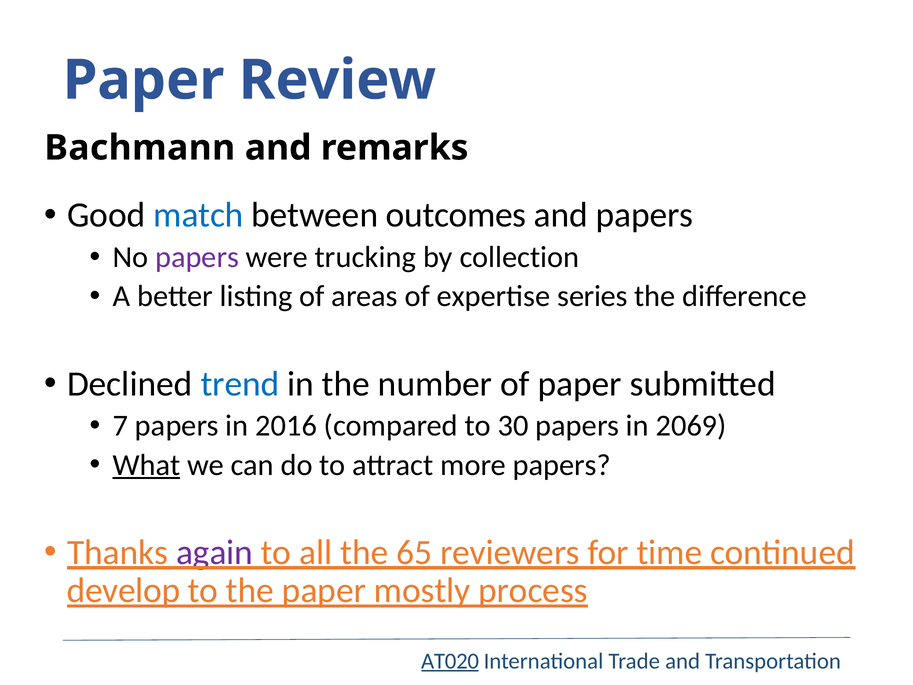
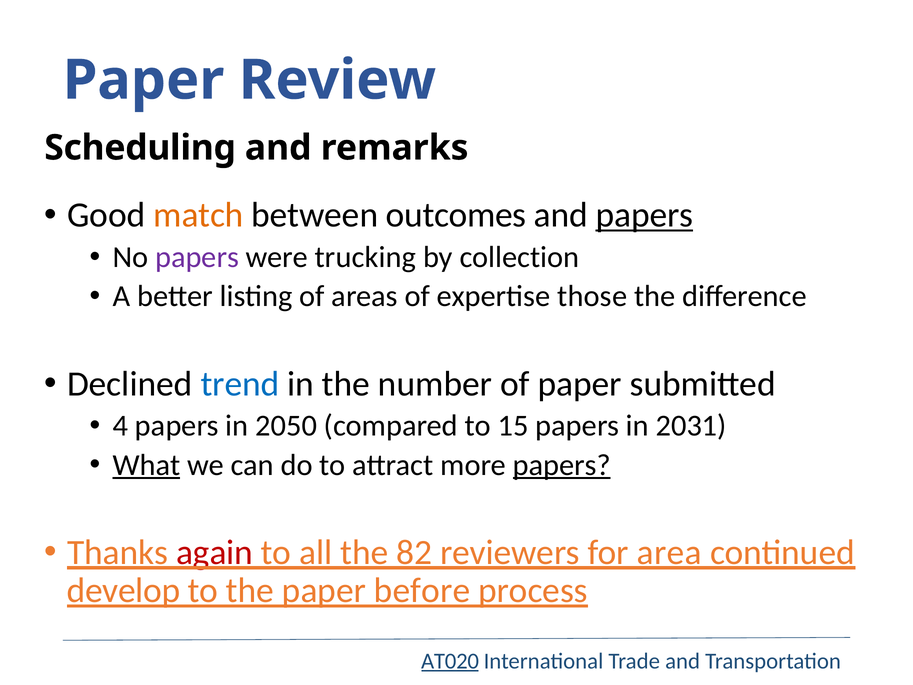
Bachmann: Bachmann -> Scheduling (140, 148)
match colour: blue -> orange (198, 215)
papers underline: none -> present (644, 215)
series: series -> those (592, 296)
7: 7 -> 4 (120, 426)
2016: 2016 -> 2050 (286, 426)
30: 30 -> 15 (513, 426)
2069: 2069 -> 2031 (691, 426)
papers underline: none -> present (562, 465)
again colour: purple -> red (215, 552)
65: 65 -> 82 (414, 552)
time: time -> area (669, 552)
mostly: mostly -> before (422, 590)
